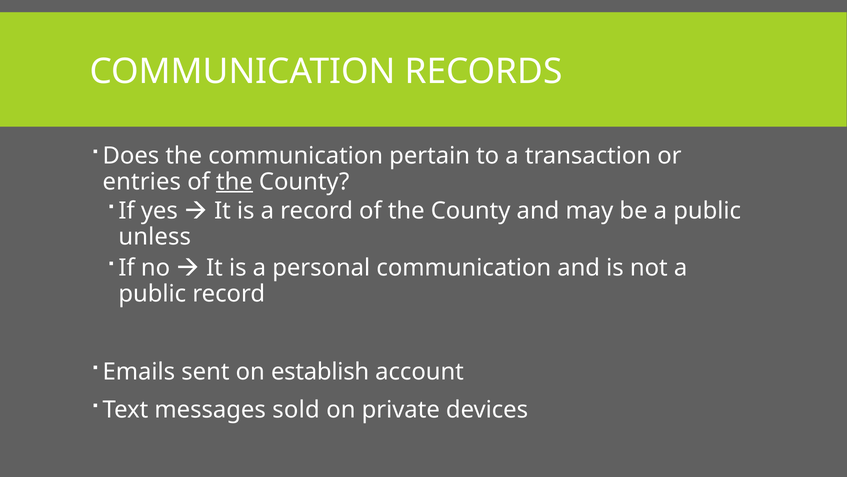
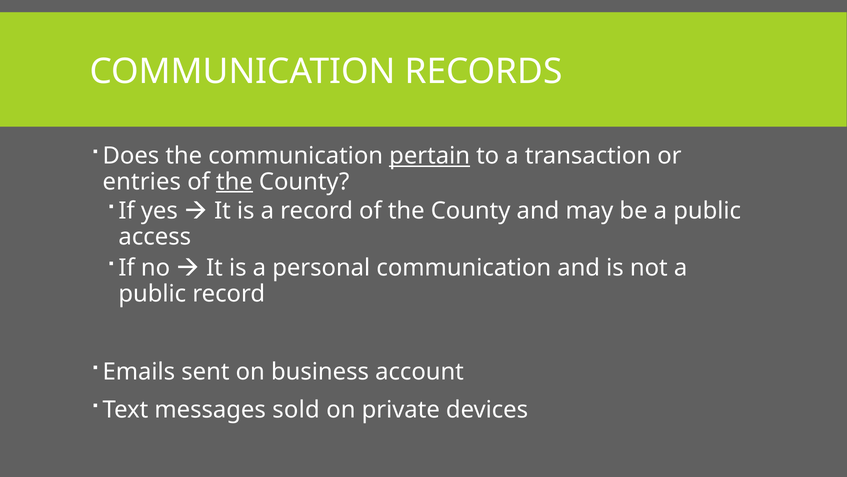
pertain underline: none -> present (430, 156)
unless: unless -> access (155, 237)
establish: establish -> business (320, 371)
